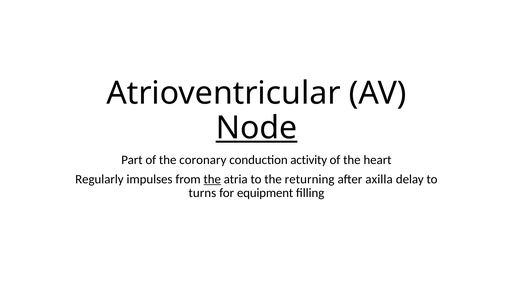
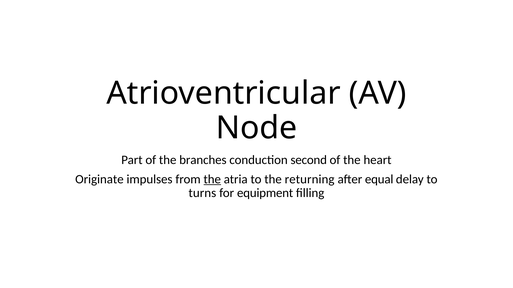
Node underline: present -> none (256, 128)
coronary: coronary -> branches (203, 160)
activity: activity -> second (309, 160)
Regularly: Regularly -> Originate (99, 180)
axilla: axilla -> equal (379, 180)
